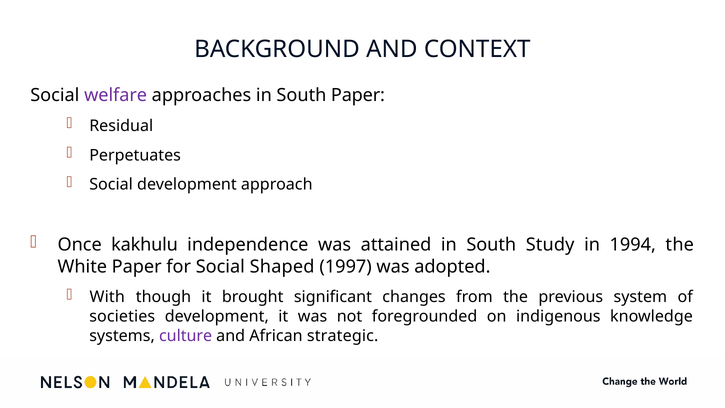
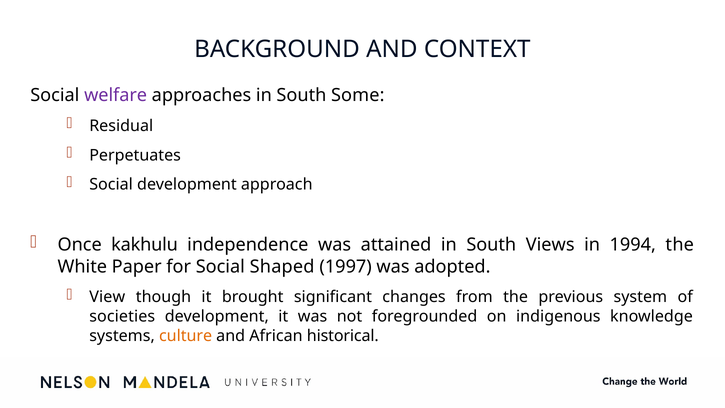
South Paper: Paper -> Some (358, 95)
Study: Study -> Views (550, 245)
With: With -> View (107, 297)
culture colour: purple -> orange (186, 336)
strategic: strategic -> historical (343, 336)
